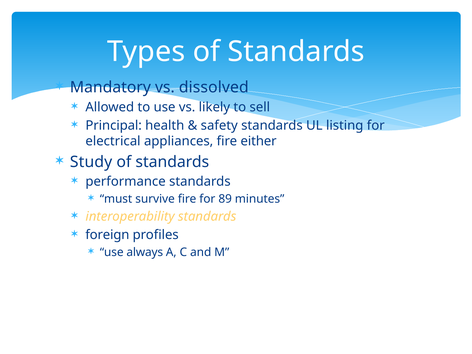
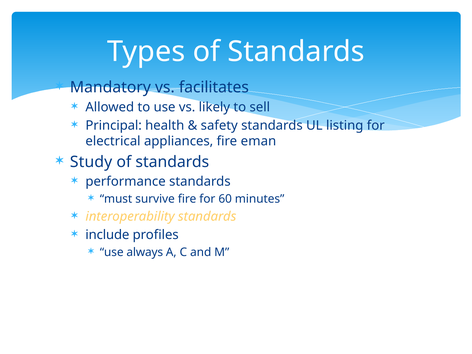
dissolved: dissolved -> facilitates (214, 87)
either: either -> eman (259, 141)
89: 89 -> 60 (225, 199)
foreign: foreign -> include (107, 235)
